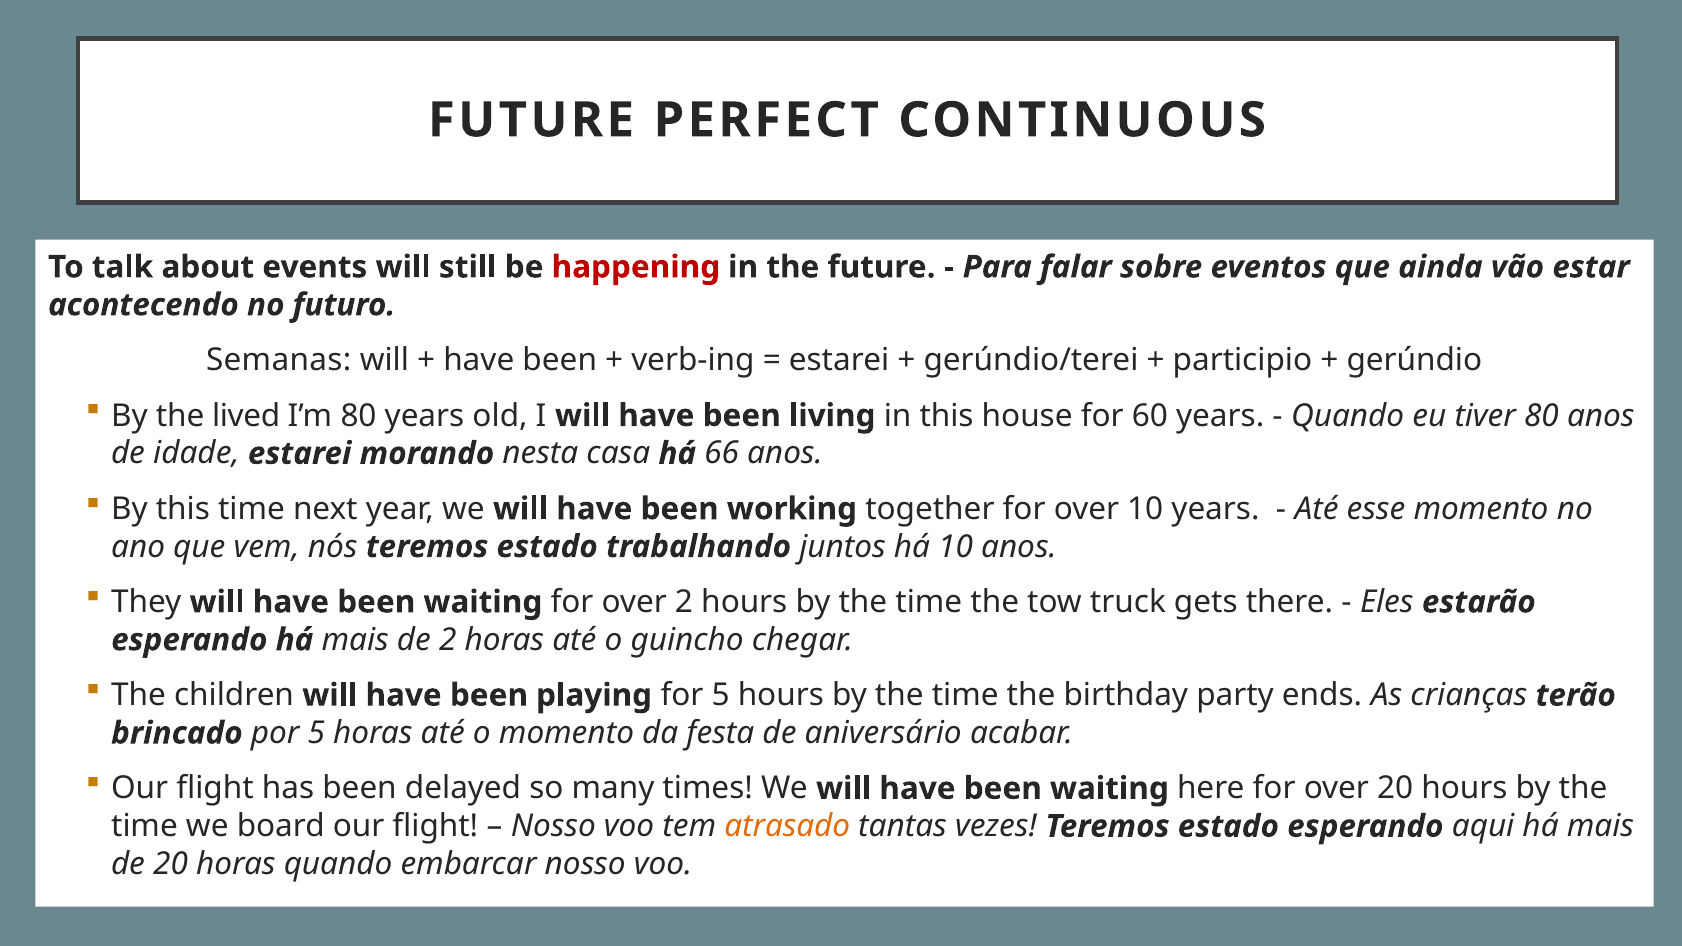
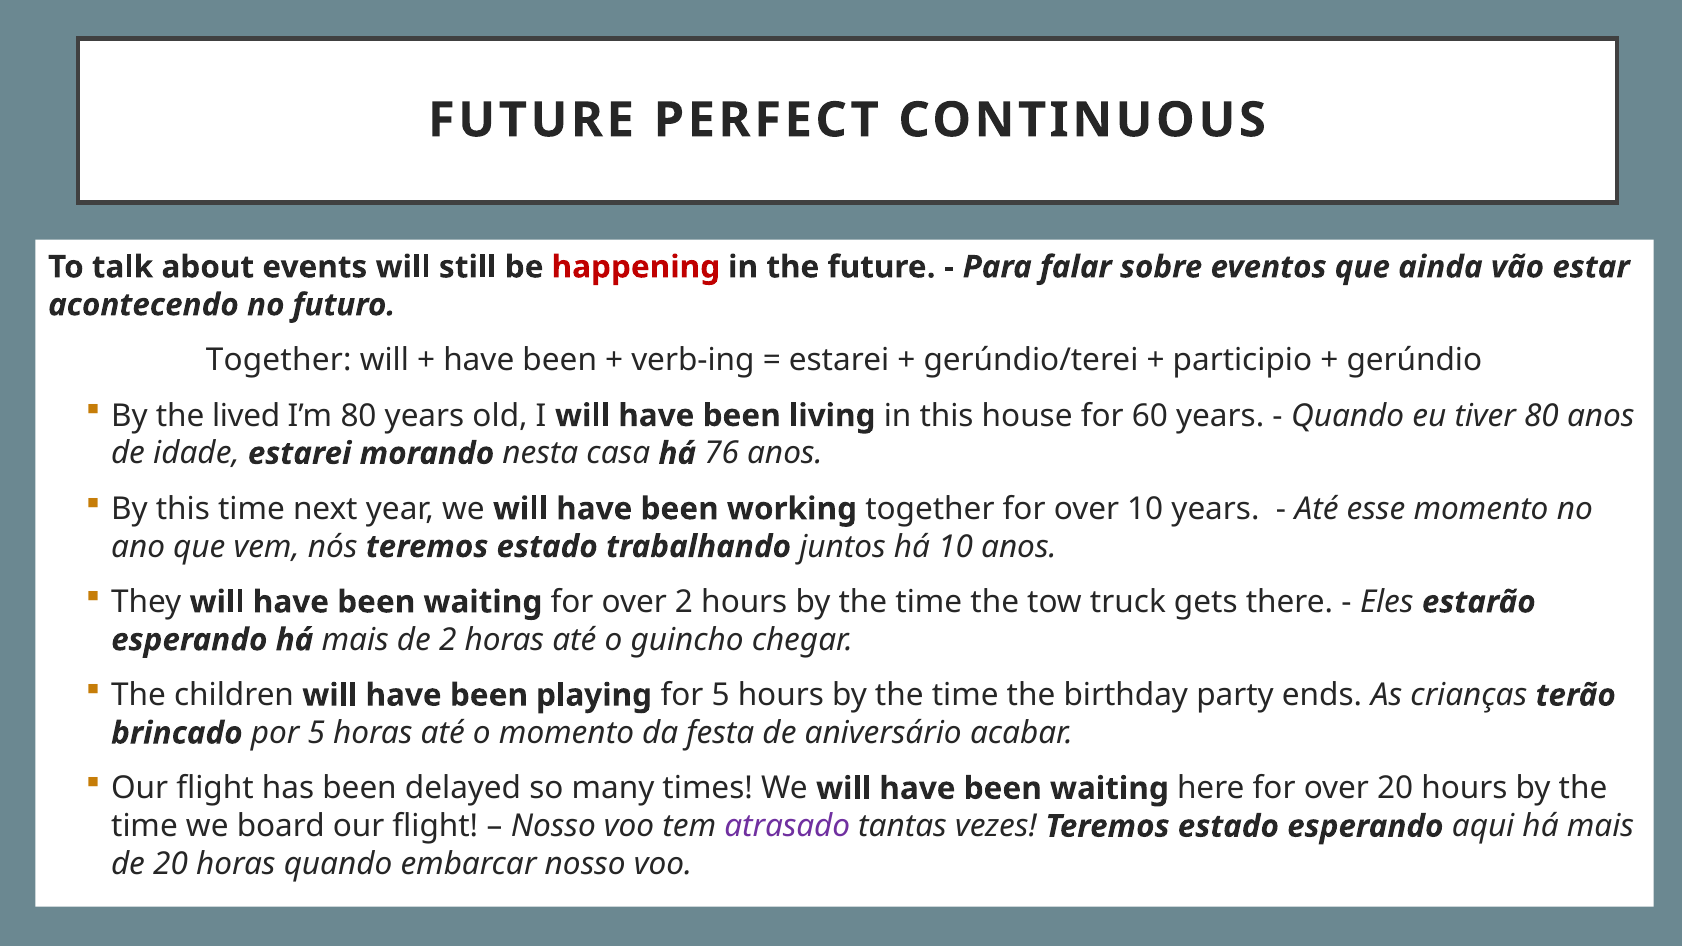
Semanas: Semanas -> Together (279, 360)
66: 66 -> 76 (722, 454)
atrasado colour: orange -> purple (787, 826)
